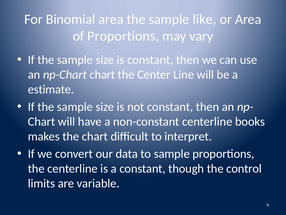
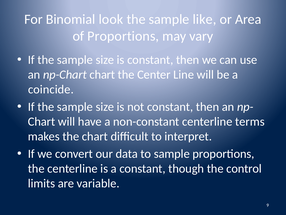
Binomial area: area -> look (111, 19)
estimate: estimate -> coincide (51, 89)
books: books -> terms (250, 121)
